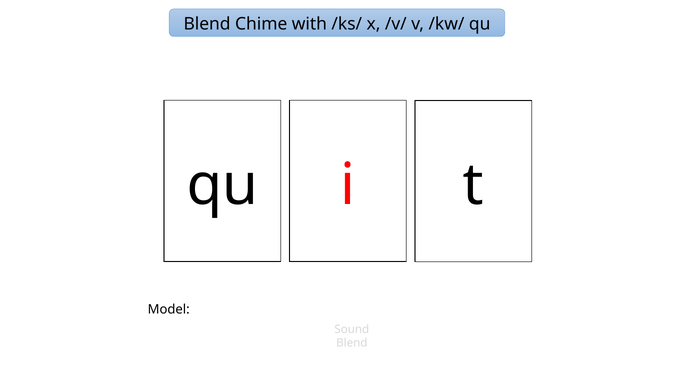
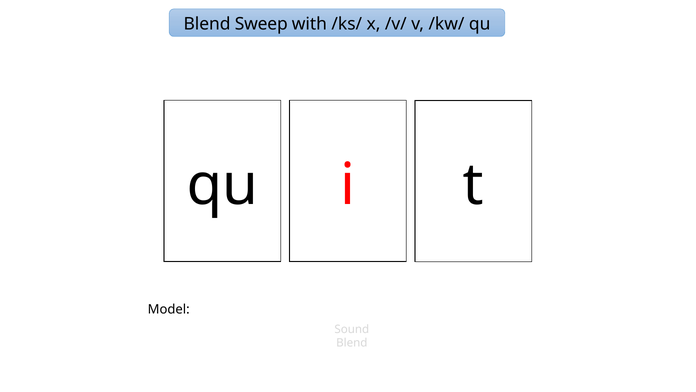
Chime: Chime -> Sweep (261, 24)
